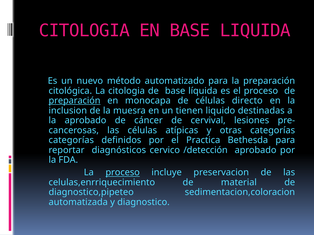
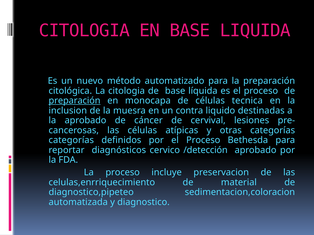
directo: directo -> tecnica (247, 101)
tienen: tienen -> contra (189, 111)
por el Practica: Practica -> Proceso (203, 140)
proceso underline: present -> none (123, 173)
